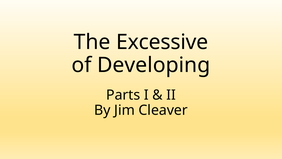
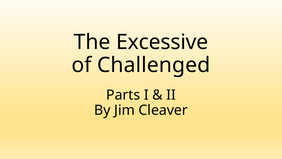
Developing: Developing -> Challenged (154, 65)
